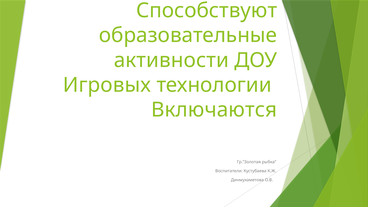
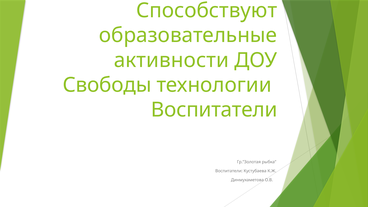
Игровых: Игровых -> Свободы (107, 85)
Включаются: Включаются -> Воспитатели (214, 110)
